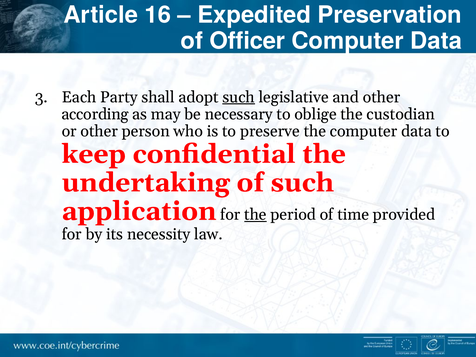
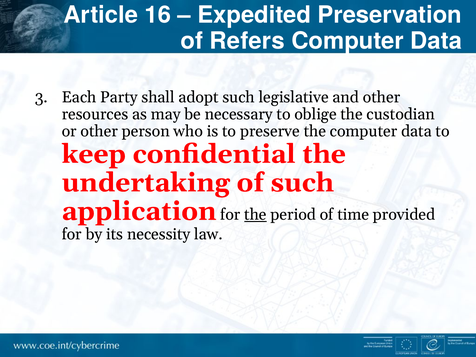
Officer: Officer -> Refers (247, 41)
such underline: present -> none (239, 97)
according: according -> resources (95, 114)
